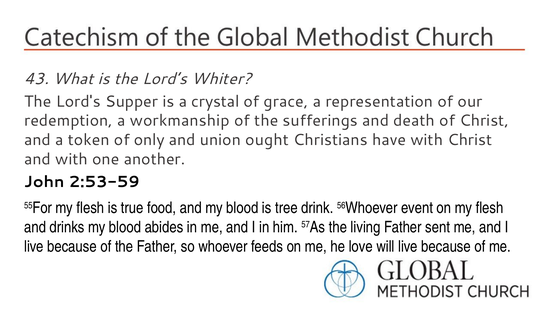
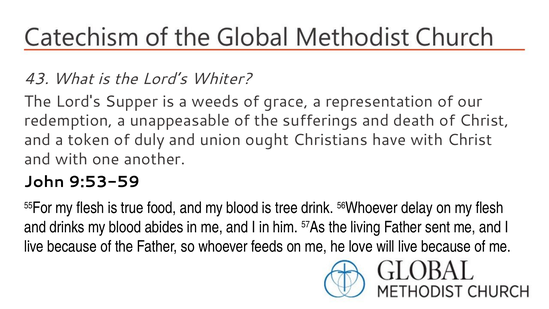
crystal: crystal -> weeds (215, 101)
workmanship: workmanship -> unappeasable (180, 121)
only: only -> duly (149, 140)
2:53-59: 2:53-59 -> 9:53-59 (104, 182)
event: event -> delay (417, 208)
